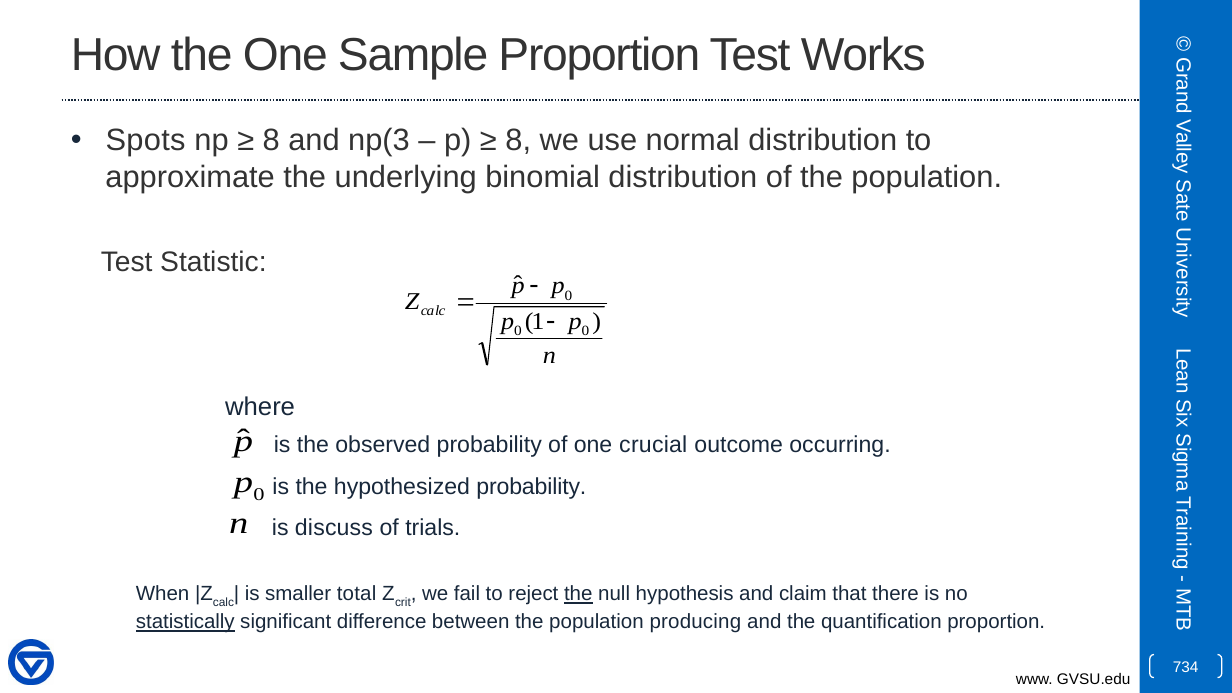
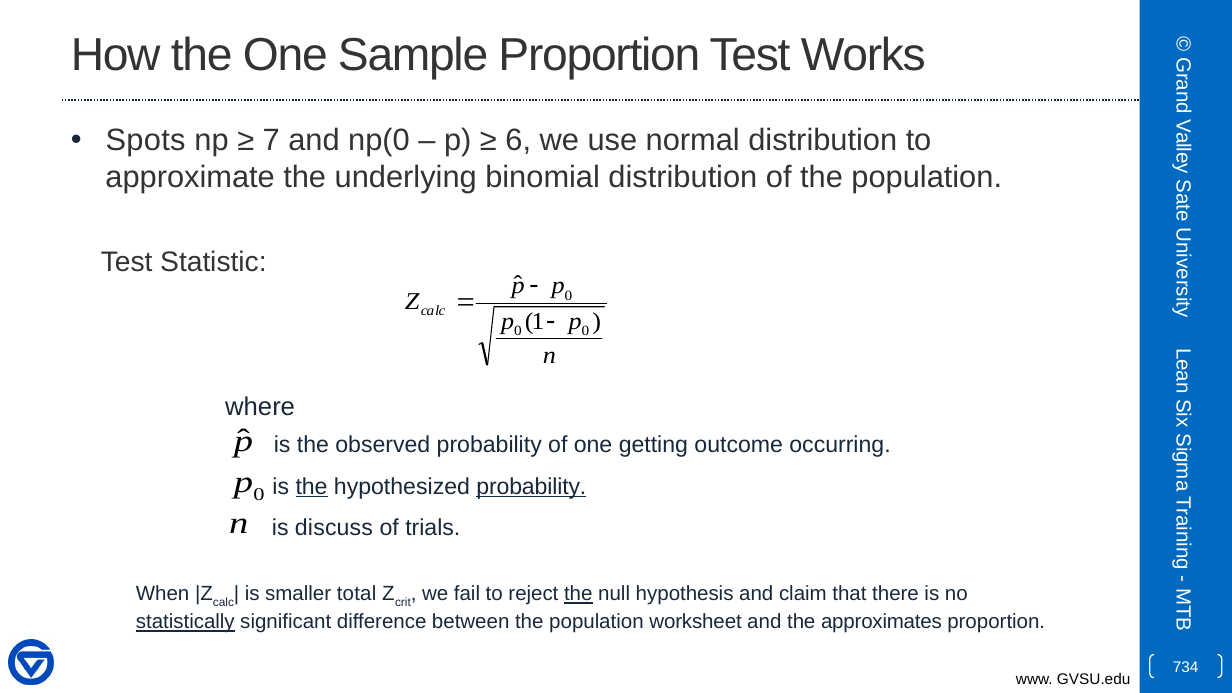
8: 8 -> 7 (271, 141)
np(3: np(3 -> np(0 (379, 141)
8: 8 -> 6 (518, 141)
crucial: crucial -> getting (653, 445)
the underline: none -> present (312, 486)
probability underline: none -> present (531, 486)
producing: producing -> worksheet (696, 622)
quantification: quantification -> approximates (881, 622)
